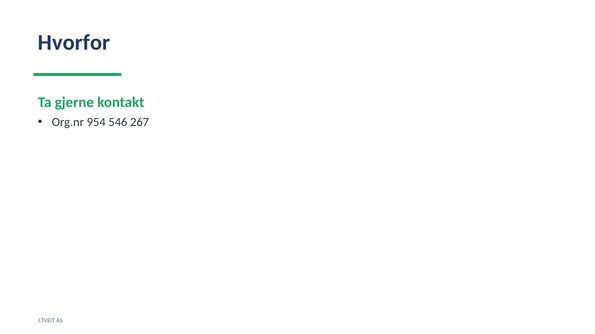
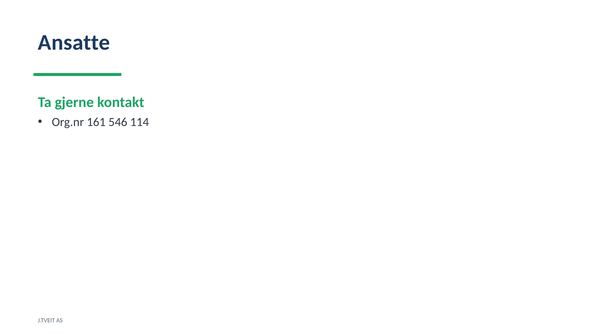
Hvorfor: Hvorfor -> Ansatte (74, 42)
954: 954 -> 161 (96, 122)
267: 267 -> 114 (140, 122)
